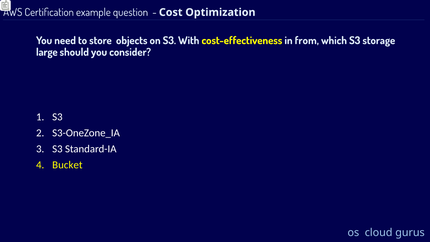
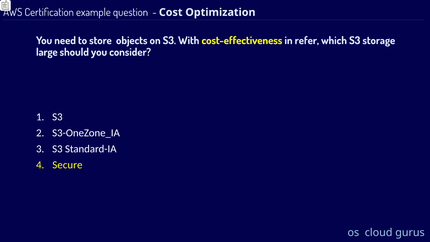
from: from -> refer (307, 41)
Bucket: Bucket -> Secure (67, 165)
